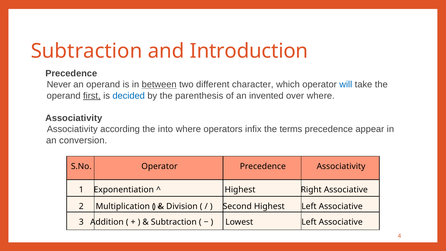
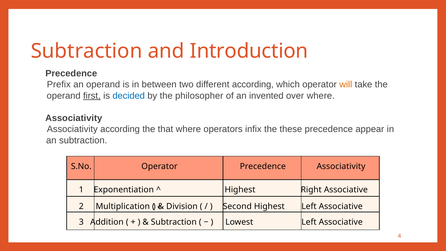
Never: Never -> Prefix (59, 85)
between underline: present -> none (159, 85)
different character: character -> according (253, 85)
will colour: blue -> orange (346, 85)
parenthesis: parenthesis -> philosopher (199, 96)
into: into -> that (165, 129)
terms: terms -> these (291, 129)
an conversion: conversion -> subtraction (83, 140)
